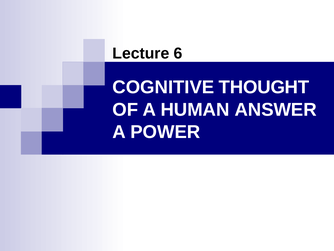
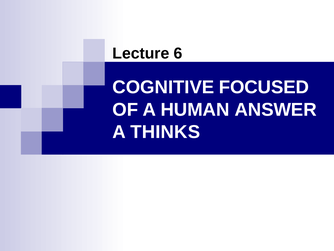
THOUGHT: THOUGHT -> FOCUSED (264, 87)
POWER: POWER -> THINKS (165, 132)
